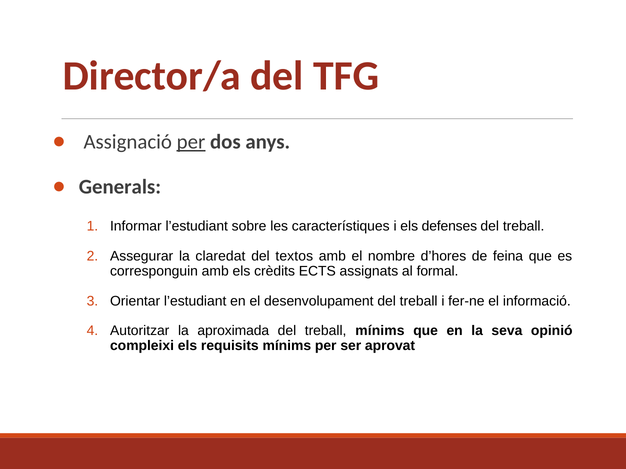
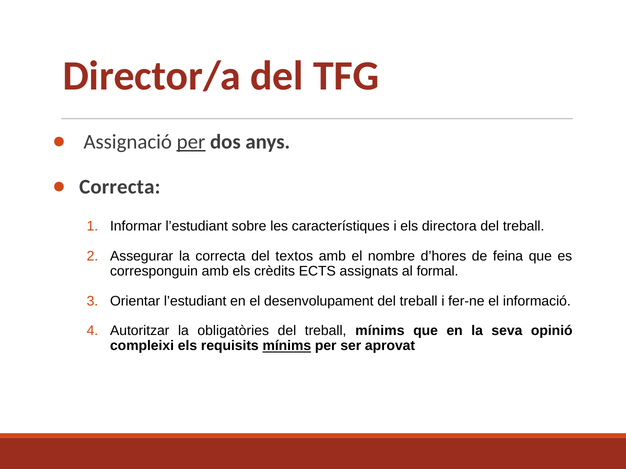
Generals: Generals -> Correcta (120, 187)
defenses: defenses -> directora (449, 226)
la claredat: claredat -> correcta (221, 256)
aproximada: aproximada -> obligatòries (233, 331)
mínims underline: none -> present (287, 346)
